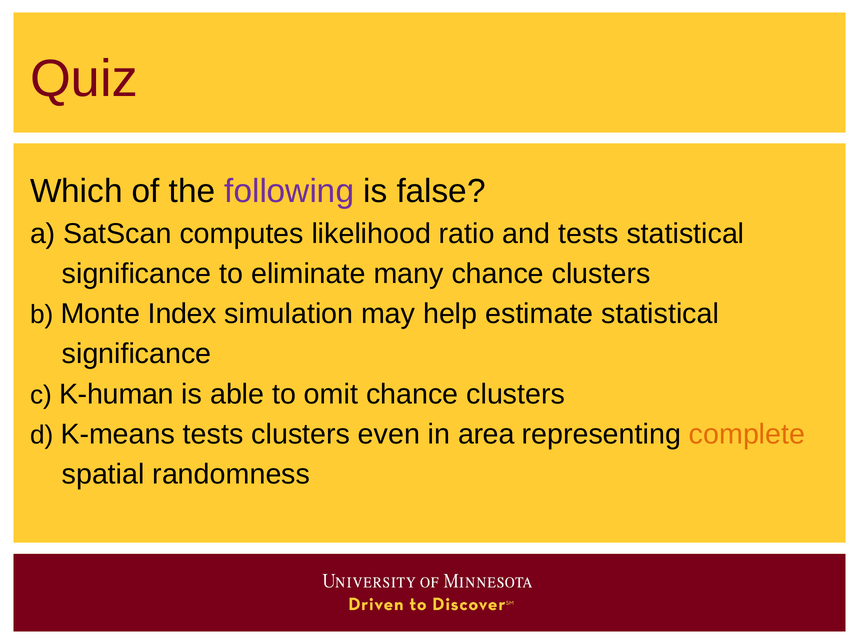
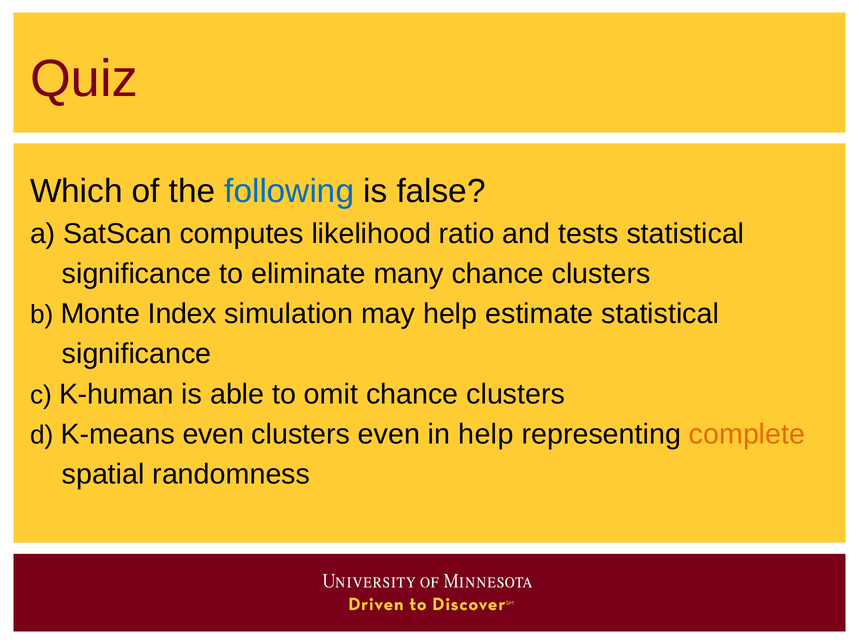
following colour: purple -> blue (289, 191)
K-means tests: tests -> even (213, 434)
in area: area -> help (486, 434)
